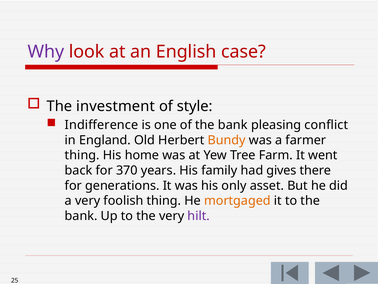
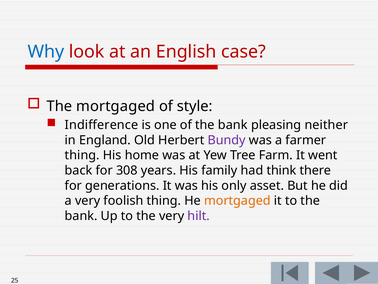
Why colour: purple -> blue (46, 52)
The investment: investment -> mortgaged (116, 106)
conflict: conflict -> neither (326, 125)
Bundy colour: orange -> purple (227, 140)
370: 370 -> 308 (127, 170)
gives: gives -> think (281, 170)
